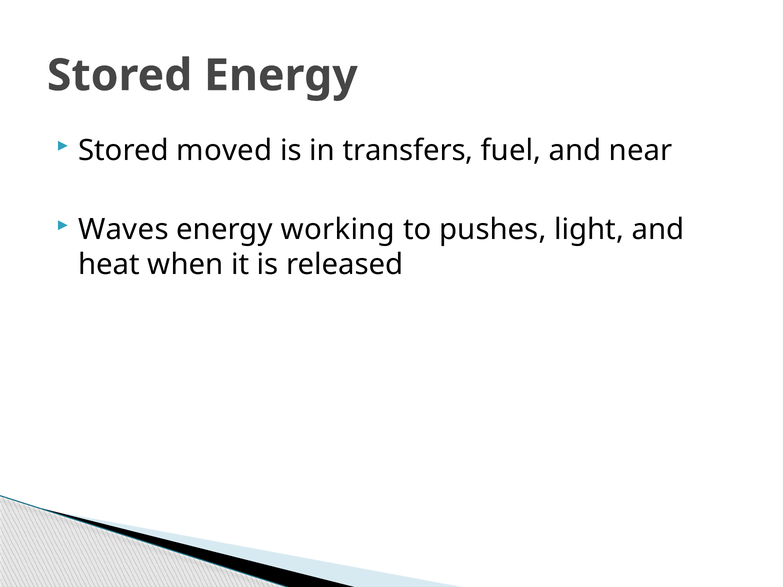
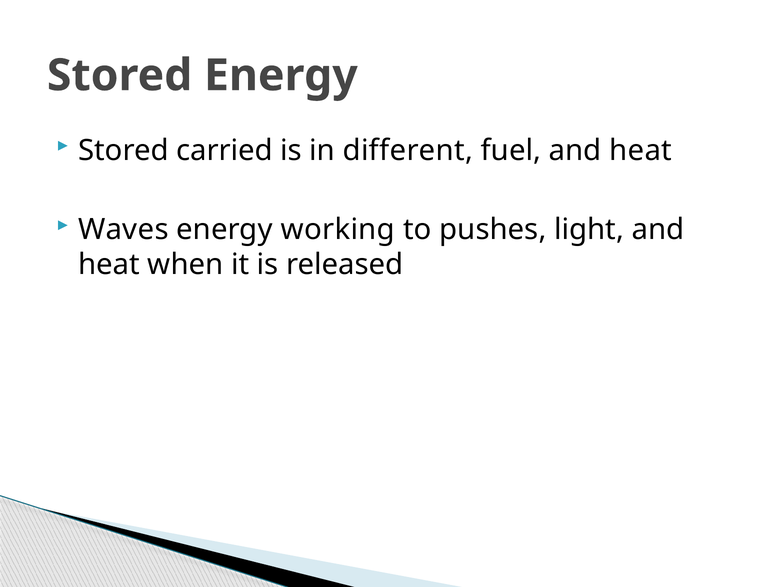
moved: moved -> carried (225, 150)
transfers: transfers -> different (408, 150)
fuel and near: near -> heat (641, 150)
